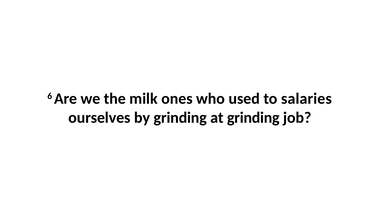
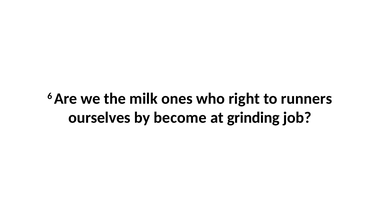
used: used -> right (244, 98)
salaries: salaries -> runners (307, 98)
by grinding: grinding -> become (180, 117)
